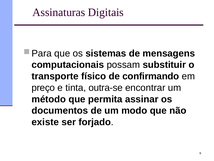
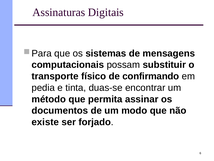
preço: preço -> pedia (43, 87)
outra-se: outra-se -> duas-se (106, 87)
